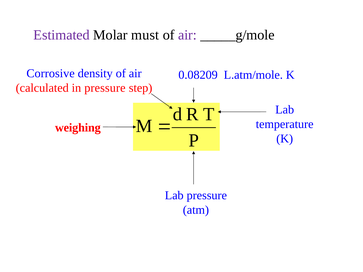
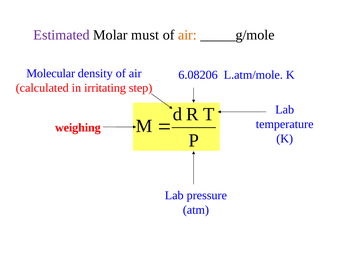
air colour: purple -> orange (187, 35)
Corrosive: Corrosive -> Molecular (51, 73)
0.08209: 0.08209 -> 6.08206 (198, 75)
in pressure: pressure -> irritating (105, 88)
